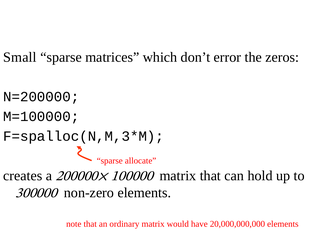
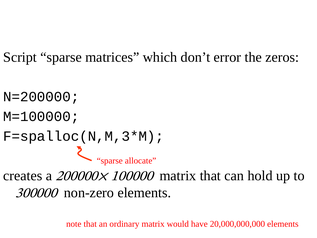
Small: Small -> Script (20, 57)
